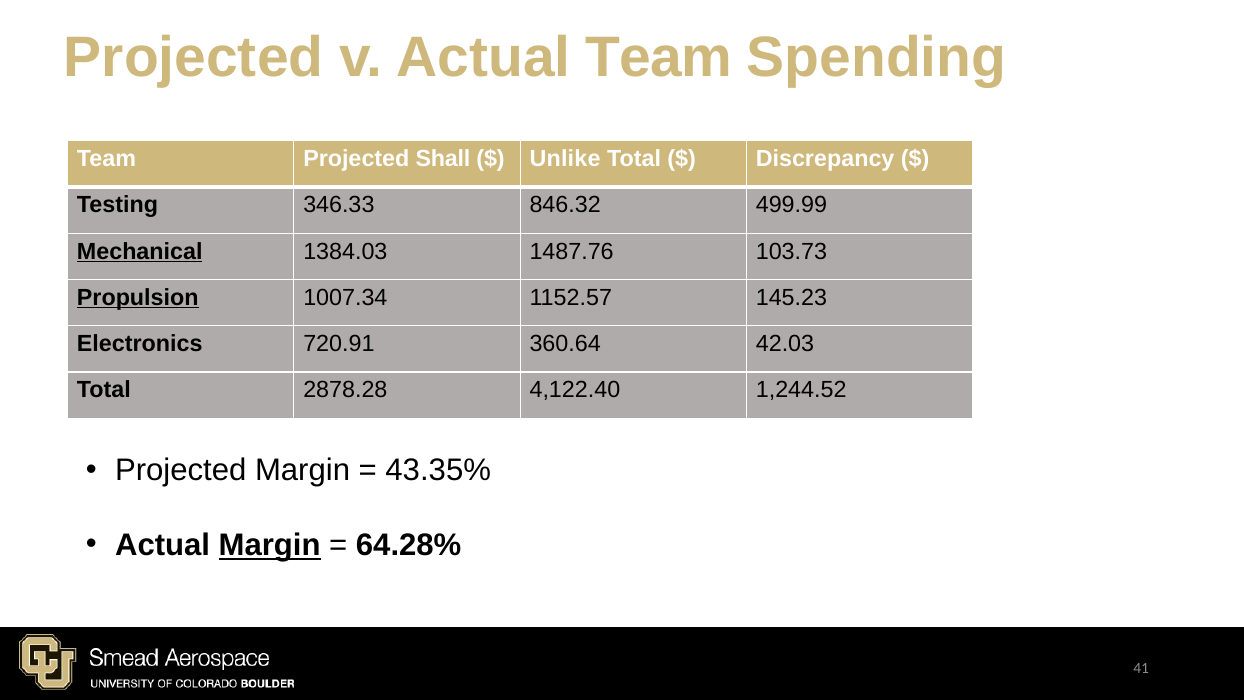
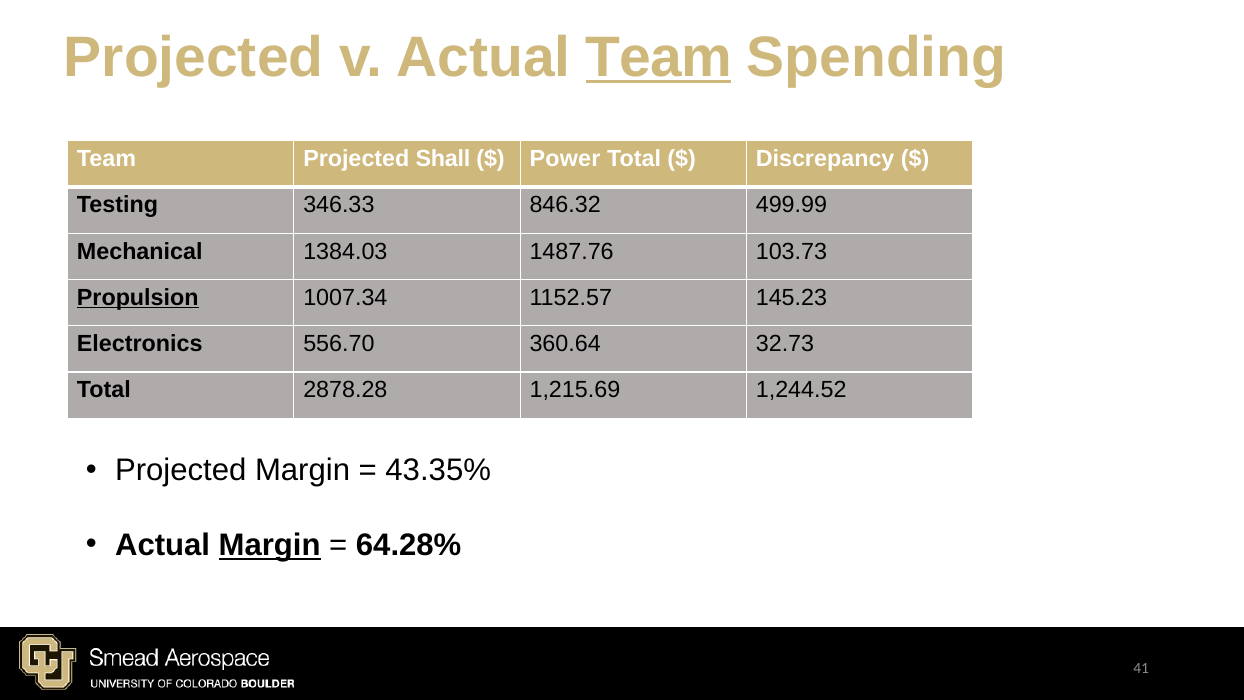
Team underline: none -> present (659, 57)
Unlike: Unlike -> Power (565, 159)
Mechanical underline: present -> none (140, 251)
720.91: 720.91 -> 556.70 (339, 344)
42.03: 42.03 -> 32.73 (785, 344)
4,122.40: 4,122.40 -> 1,215.69 (575, 390)
